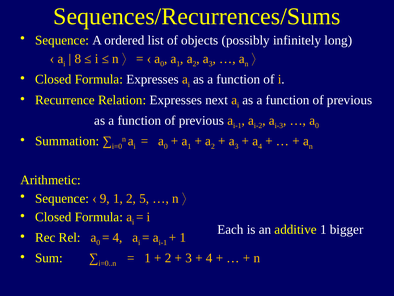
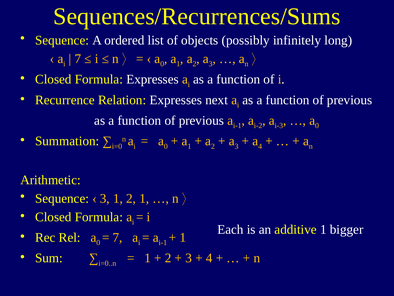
8: 8 -> 7 (78, 59)
9: 9 -> 3 (105, 198)
2 5: 5 -> 1 (144, 198)
4: 4 -> 7 (118, 237)
